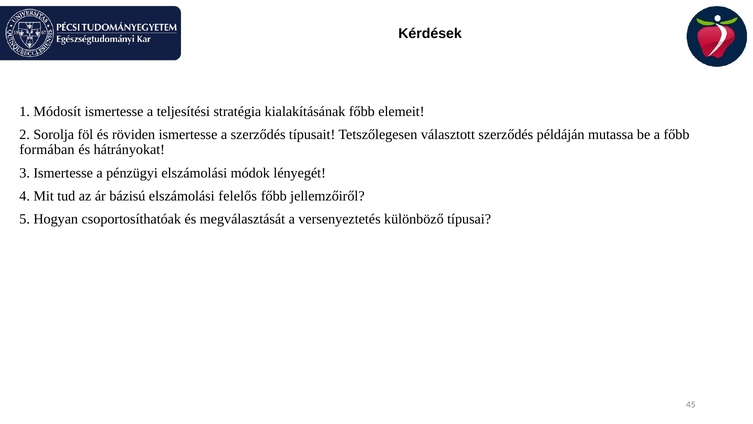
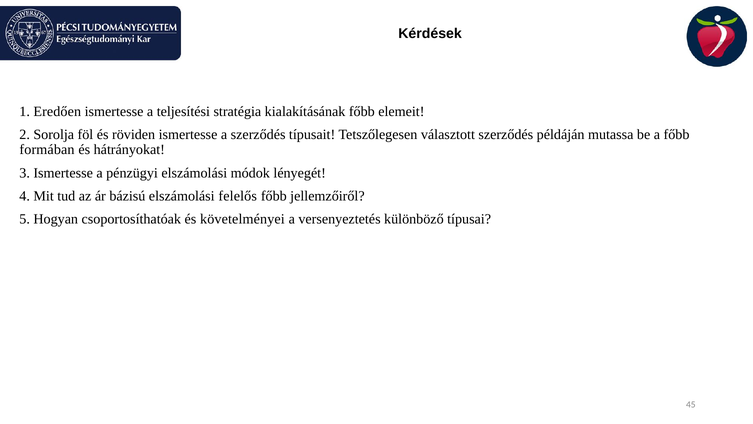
Módosít: Módosít -> Eredően (57, 111)
megválasztását: megválasztását -> követelményei (242, 219)
